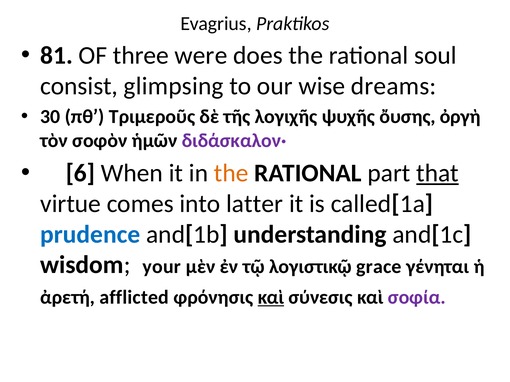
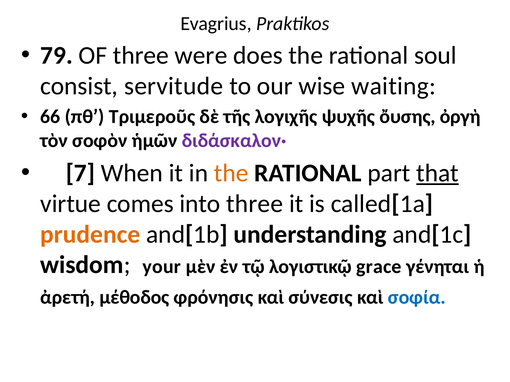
81: 81 -> 79 (57, 56)
glimpsing: glimpsing -> servitude (174, 86)
dreams: dreams -> waiting (394, 86)
30: 30 -> 66 (50, 117)
6: 6 -> 7 (80, 173)
into latter: latter -> three (255, 204)
prudence colour: blue -> orange (90, 235)
afflicted: afflicted -> μέθοδος (134, 298)
καὶ underline: present -> none (271, 298)
σοφία colour: purple -> blue (417, 298)
